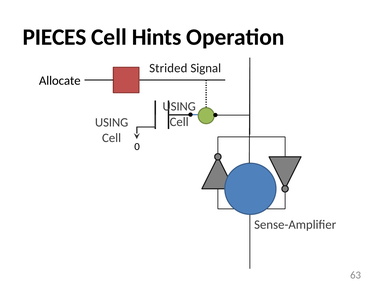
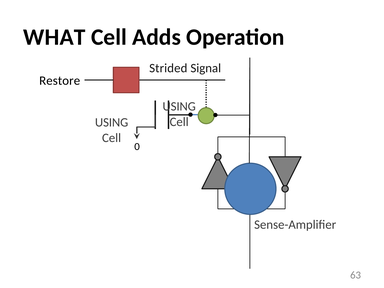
PIECES: PIECES -> WHAT (54, 37)
Hints: Hints -> Adds (156, 37)
Allocate: Allocate -> Restore (60, 81)
